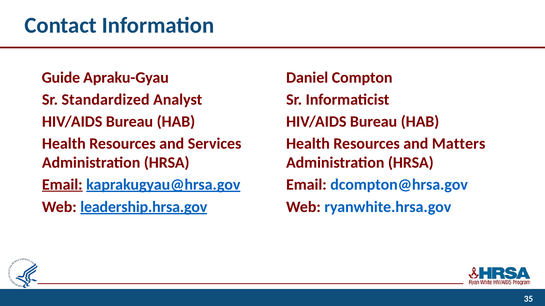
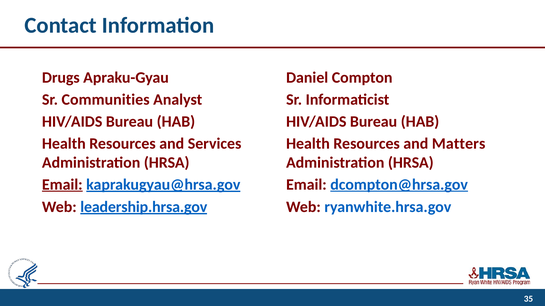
Guide: Guide -> Drugs (61, 78)
Standardized: Standardized -> Communities (106, 100)
dcompton@hrsa.gov underline: none -> present (399, 185)
